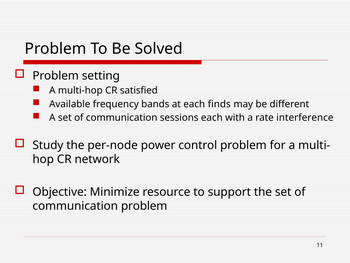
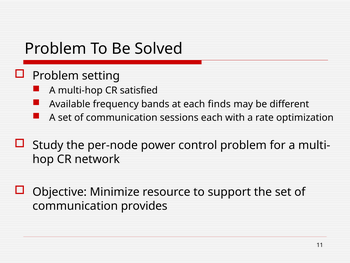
interference: interference -> optimization (305, 118)
communication problem: problem -> provides (144, 206)
